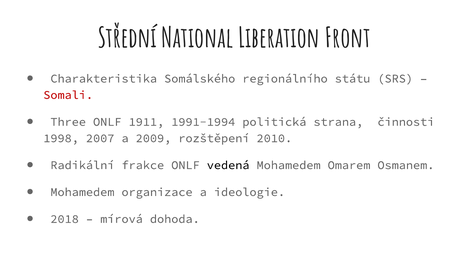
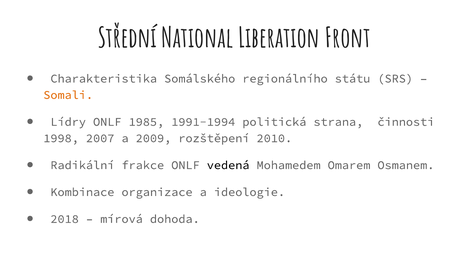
Somali colour: red -> orange (68, 95)
Three: Three -> Lídry (68, 122)
1911: 1911 -> 1985 (146, 122)
Mohamedem: Mohamedem -> Kombinace (82, 192)
